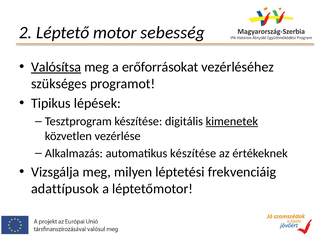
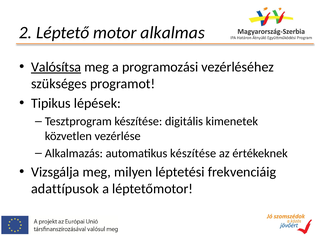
sebesség: sebesség -> alkalmas (173, 33)
erőforrásokat: erőforrásokat -> programozási (160, 67)
kimenetek underline: present -> none (232, 122)
